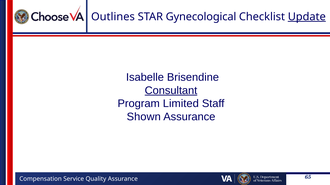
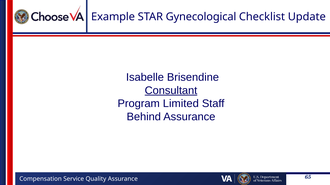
Outlines: Outlines -> Example (113, 17)
Update underline: present -> none (307, 17)
Shown: Shown -> Behind (144, 117)
